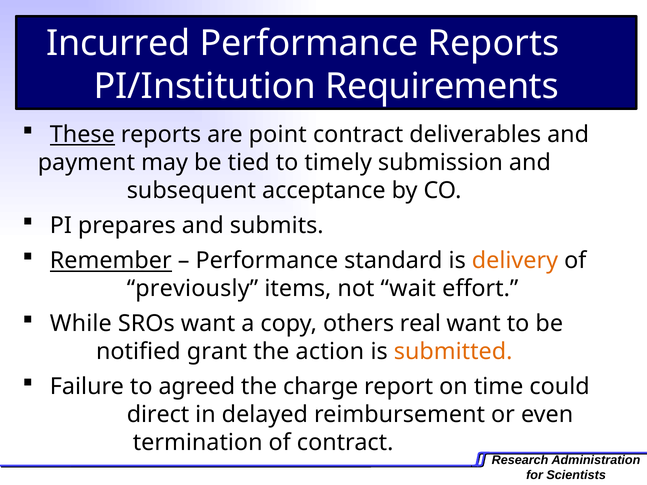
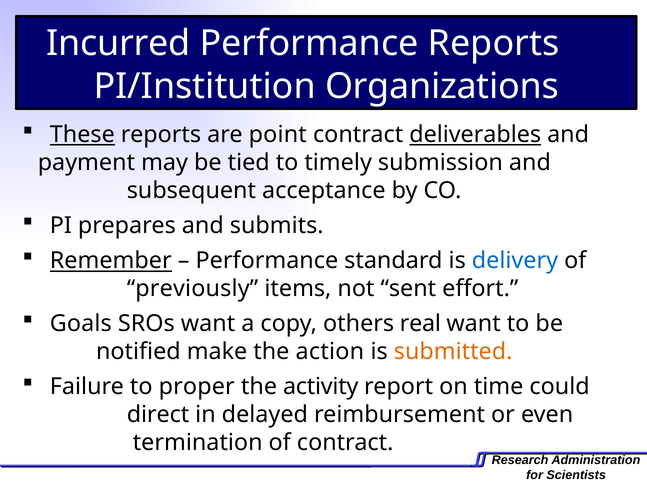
Requirements: Requirements -> Organizations (442, 87)
deliverables underline: none -> present (475, 135)
delivery colour: orange -> blue (515, 261)
wait: wait -> sent (408, 289)
While: While -> Goals (81, 324)
grant: grant -> make (217, 352)
agreed: agreed -> proper (197, 387)
charge: charge -> activity (321, 387)
